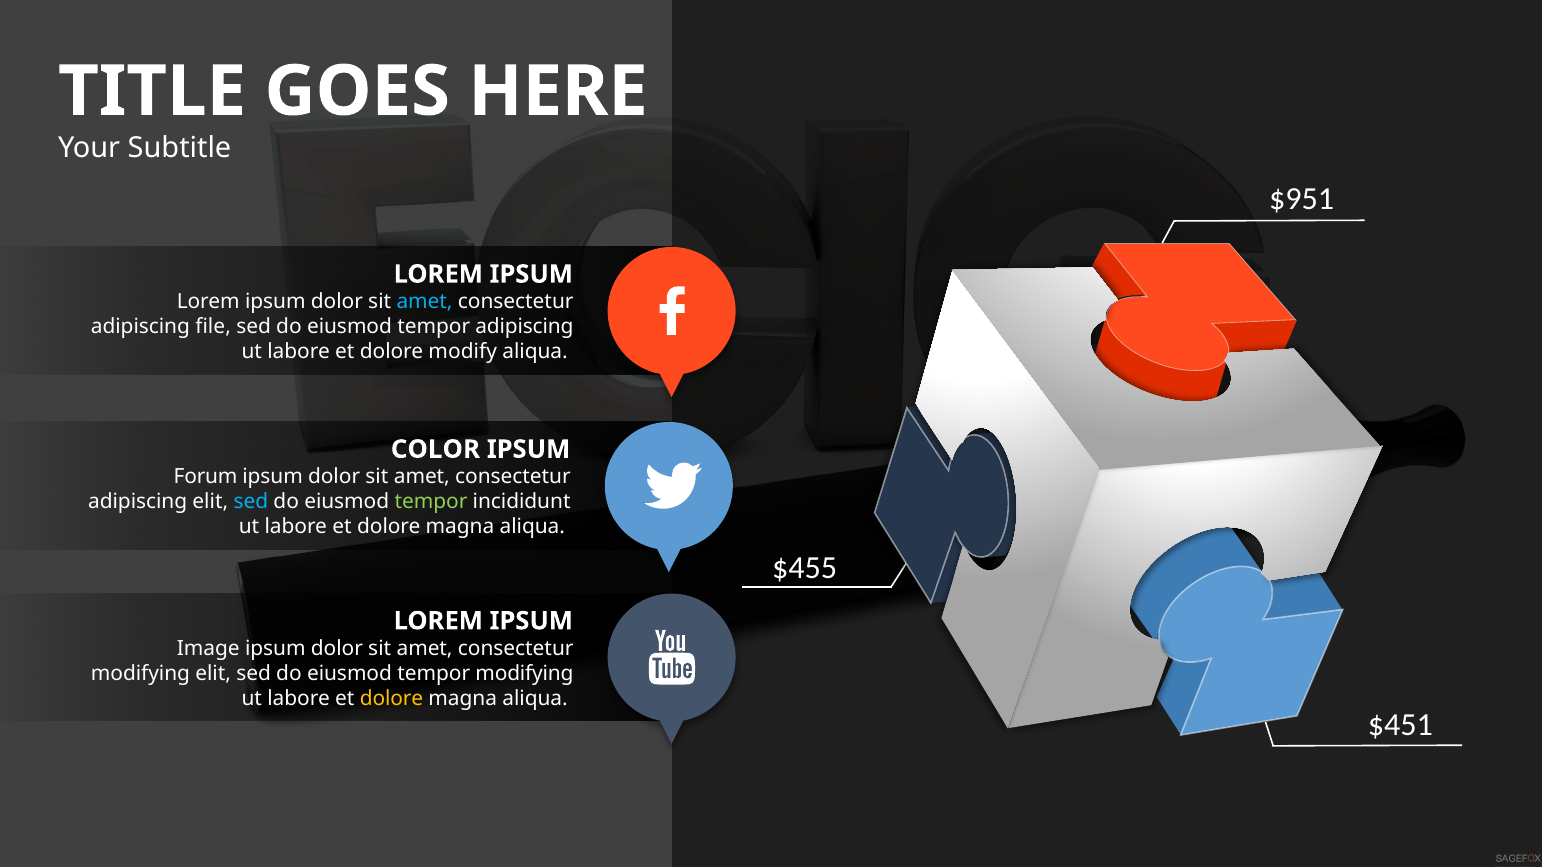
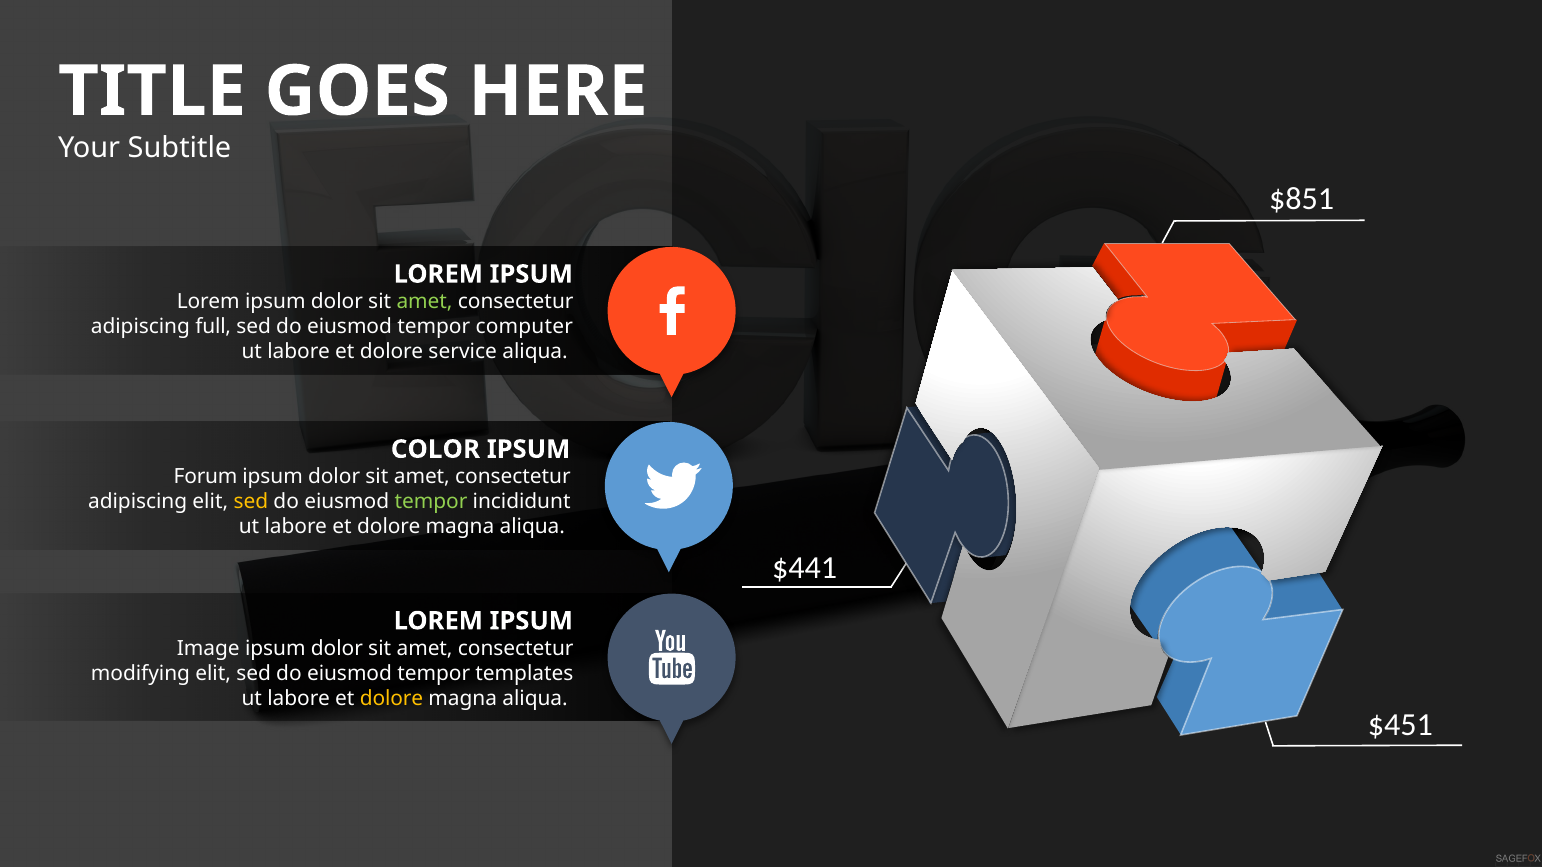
$951: $951 -> $851 (1302, 199)
amet colour: light blue -> light green (425, 302)
file: file -> full (213, 327)
tempor adipiscing: adipiscing -> computer (524, 327)
modify: modify -> service (463, 352)
sed colour: light blue -> yellow (251, 502)
$455: $455 -> $441 (805, 568)
tempor modifying: modifying -> templates (524, 674)
